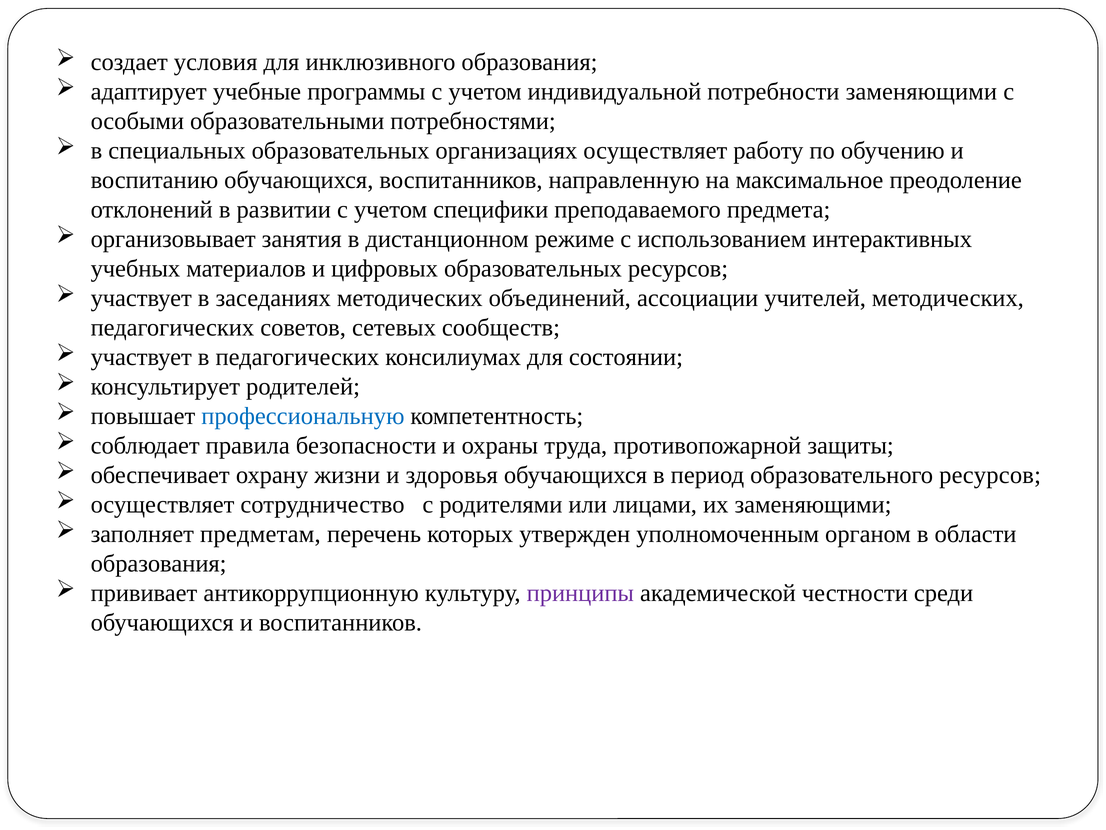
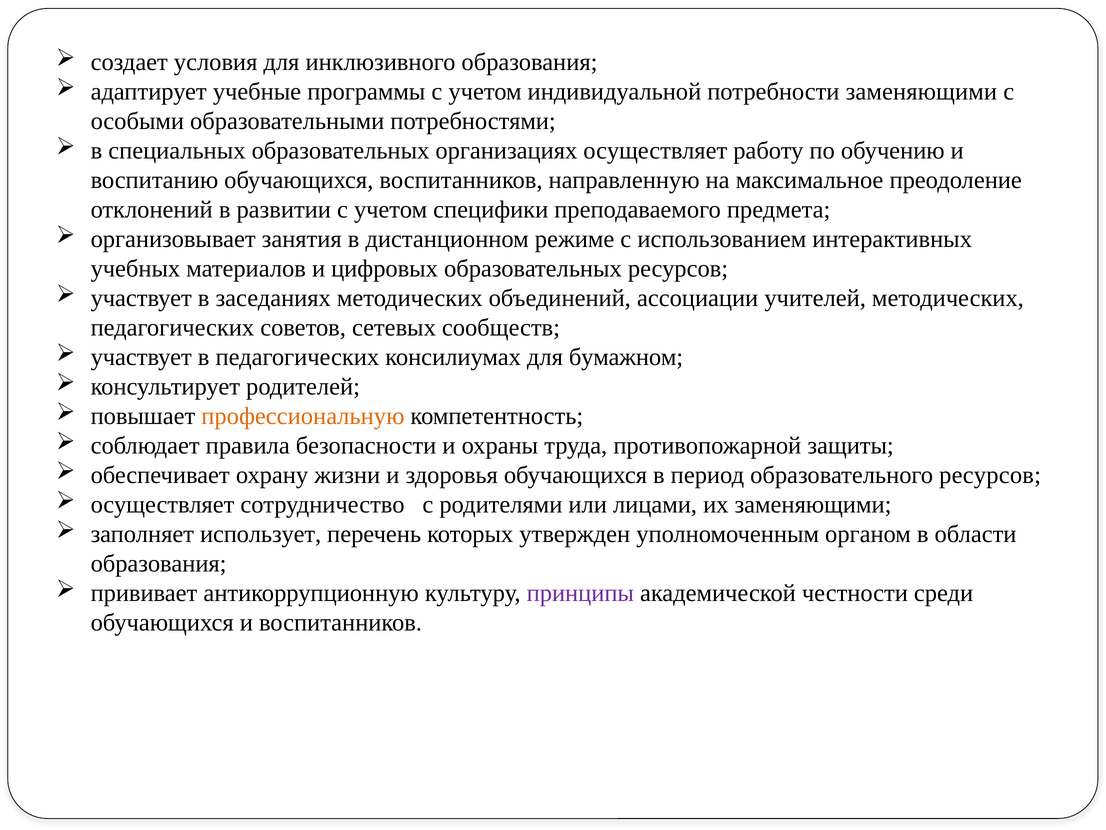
состоянии: состоянии -> бумажном (626, 357)
профессиональную colour: blue -> orange (303, 416)
предметам: предметам -> использует (261, 534)
